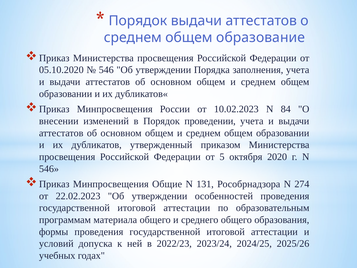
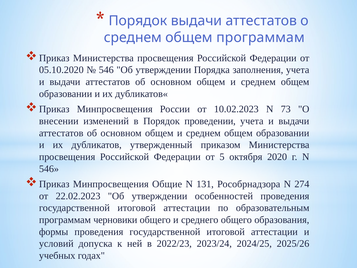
общем образование: образование -> программам (261, 38)
84: 84 -> 73 (286, 109)
материала: материала -> черновики (115, 220)
